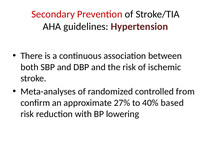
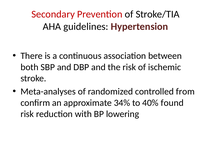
27%: 27% -> 34% (122, 103)
based: based -> found (172, 103)
